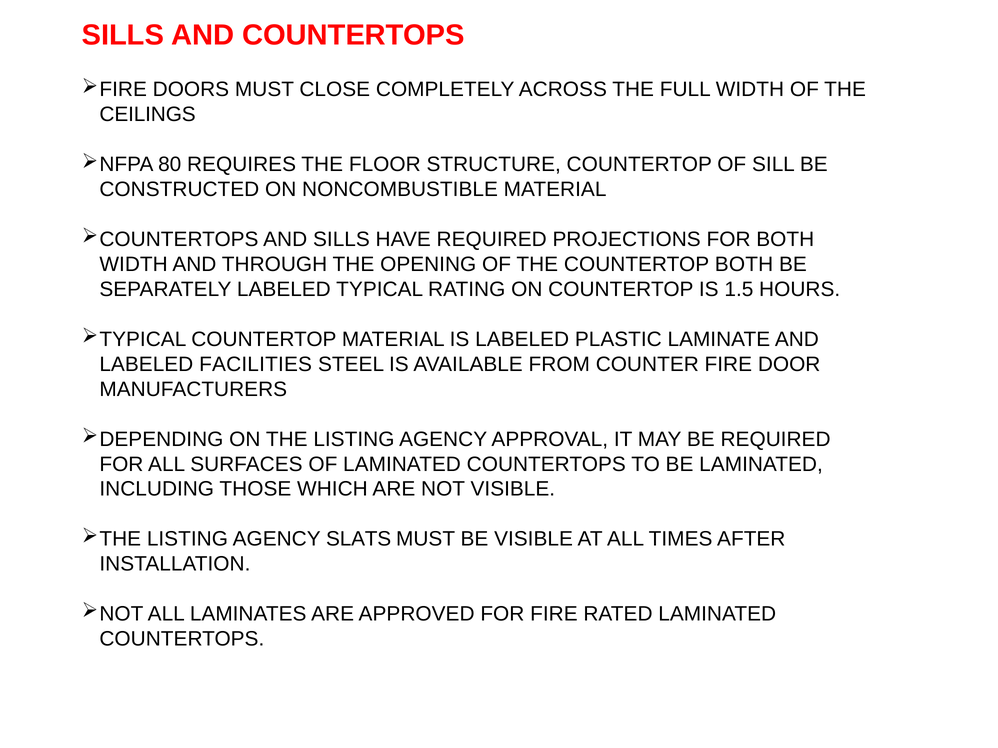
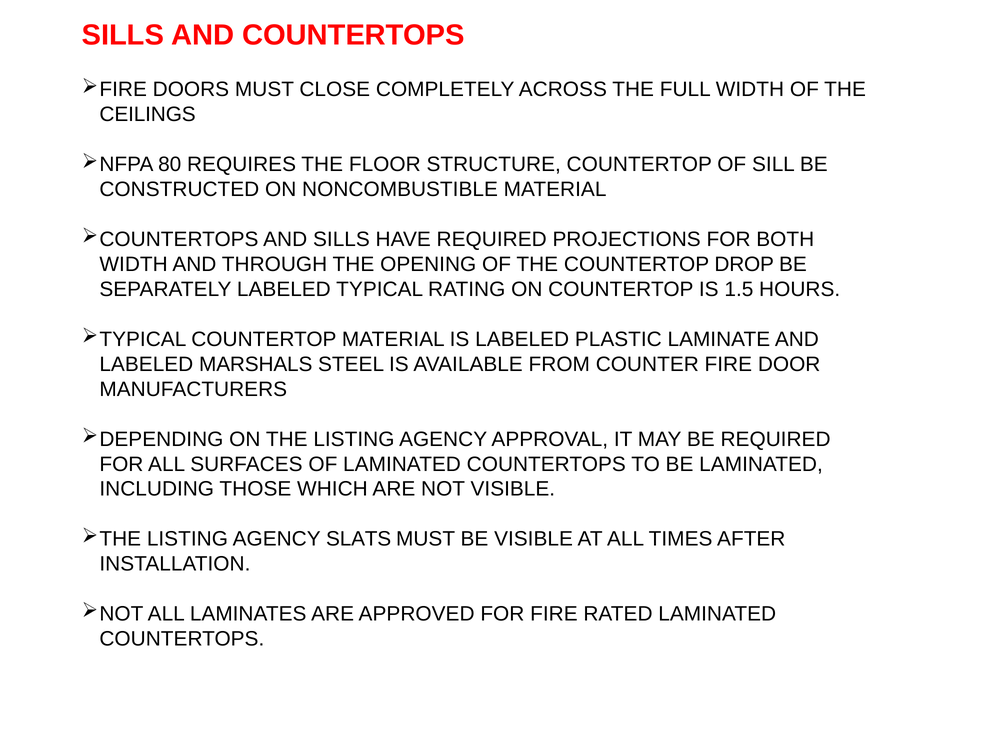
COUNTERTOP BOTH: BOTH -> DROP (744, 265)
FACILITIES: FACILITIES -> MARSHALS (256, 365)
